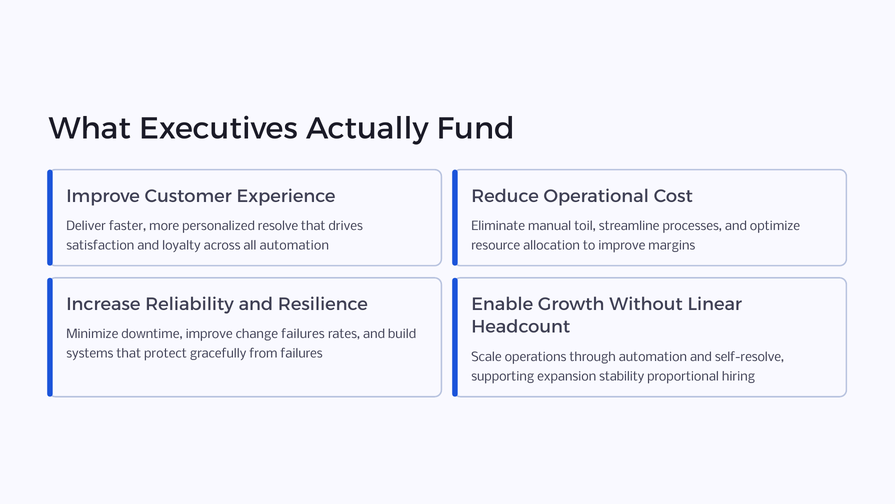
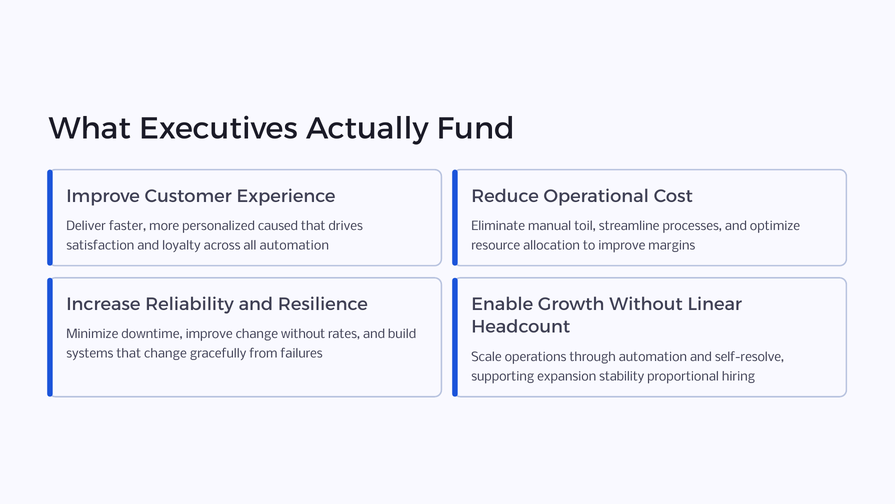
resolve: resolve -> caused (278, 226)
change failures: failures -> without (303, 334)
that protect: protect -> change (165, 354)
